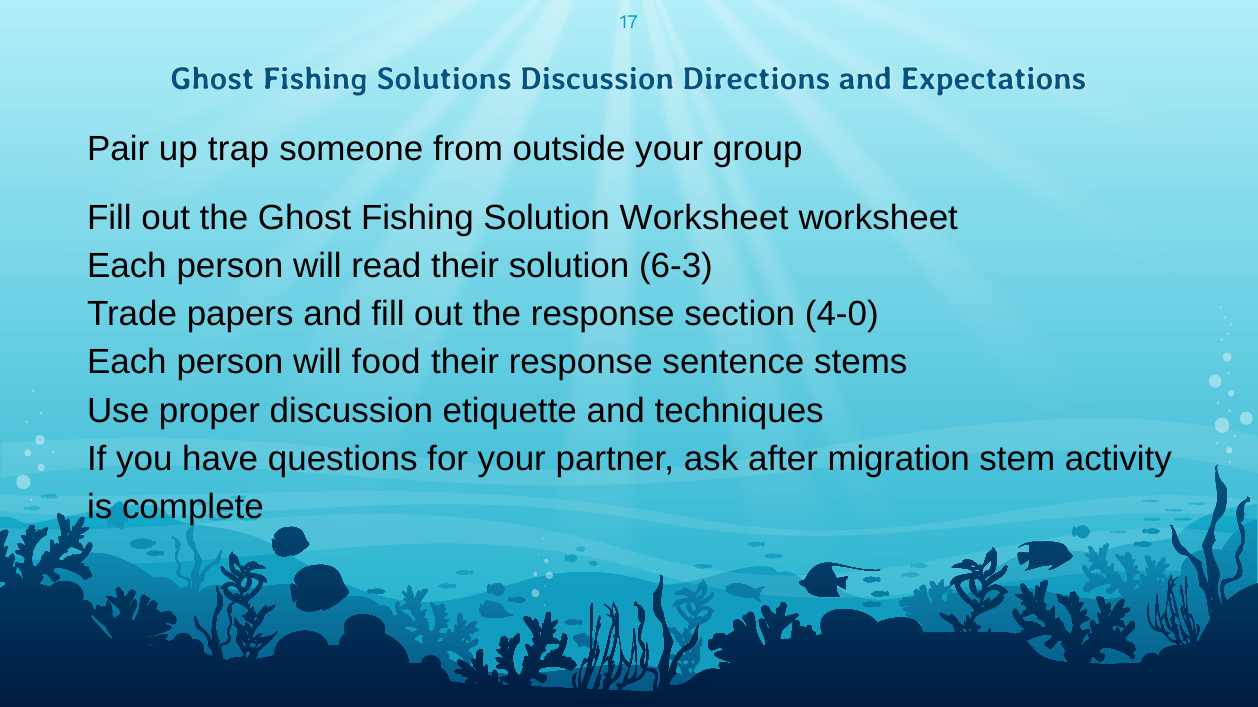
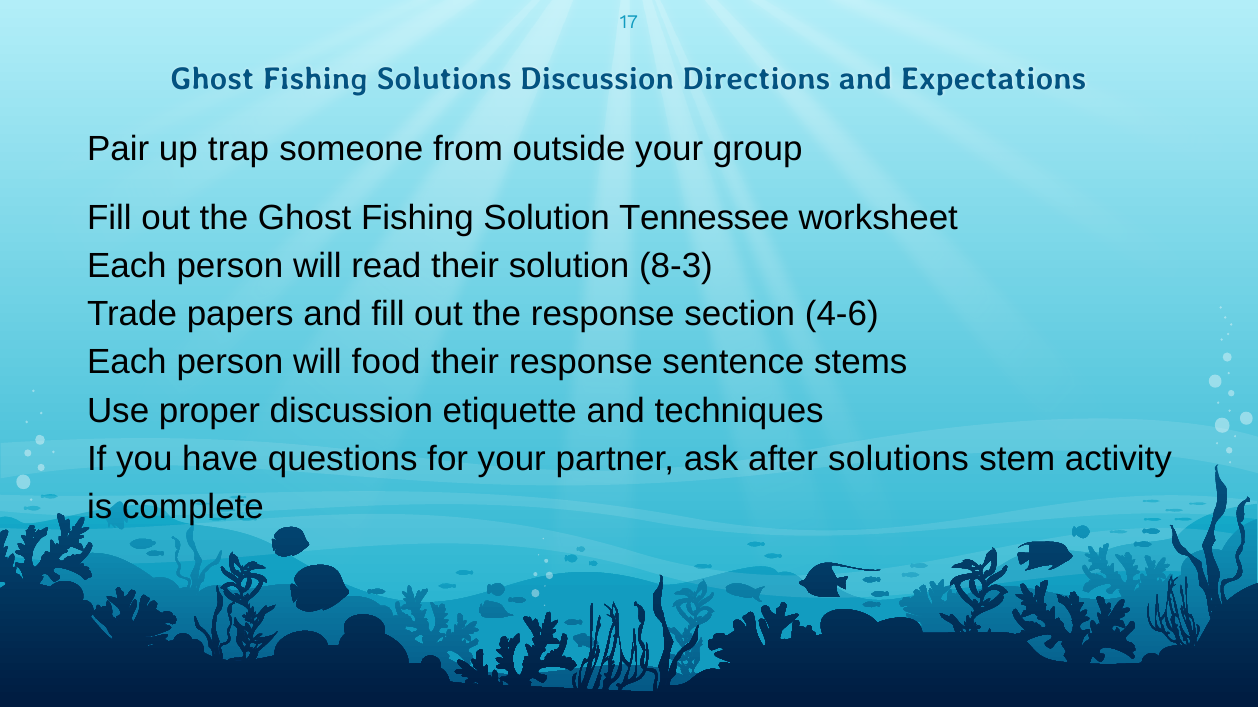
Solution Worksheet: Worksheet -> Tennessee (704, 218)
6-3: 6-3 -> 8-3 (676, 266)
4-0: 4-0 -> 4-6 (842, 315)
after migration: migration -> solutions (898, 459)
